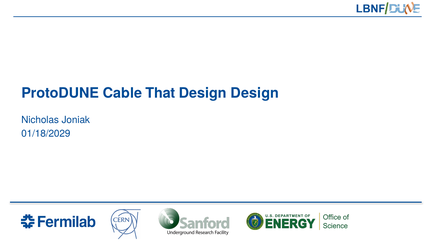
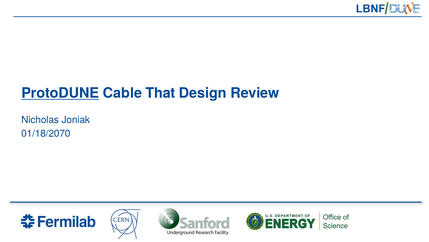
ProtoDUNE underline: none -> present (60, 93)
Design Design: Design -> Review (255, 93)
01/18/2029: 01/18/2029 -> 01/18/2070 (46, 133)
